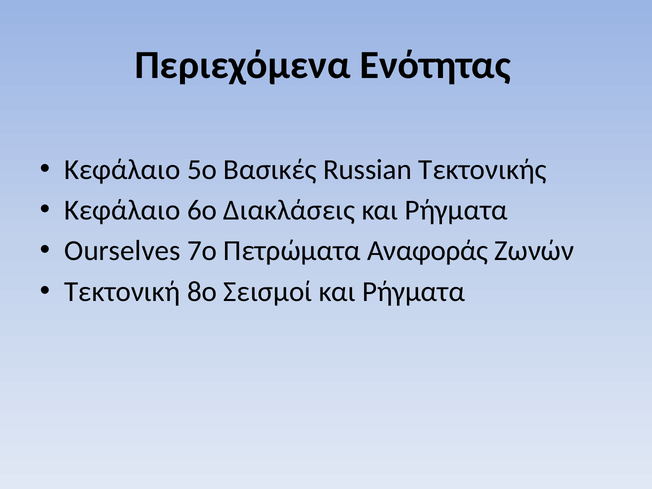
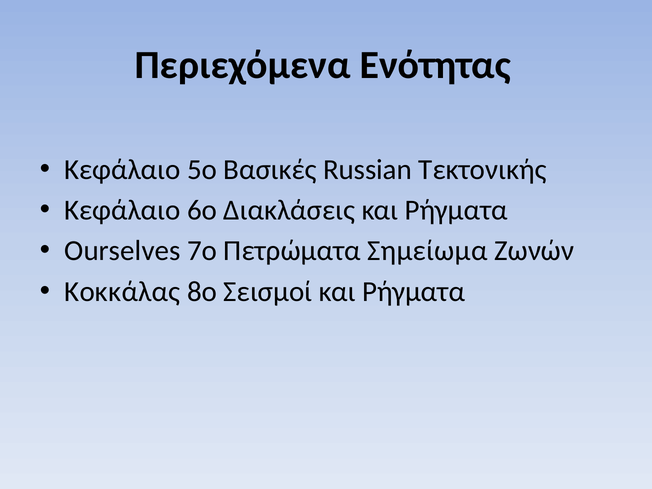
Αναφοράς: Αναφοράς -> Σημείωμα (427, 251)
Τεκτονική: Τεκτονική -> Κοκκάλας (122, 291)
